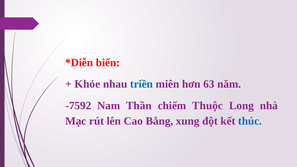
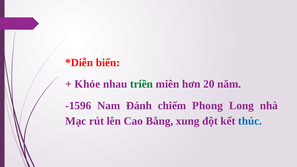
triền colour: blue -> green (142, 84)
63: 63 -> 20 (209, 84)
-7592: -7592 -> -1596 (78, 106)
Thần: Thần -> Đánh (139, 106)
Thuộc: Thuộc -> Phong (208, 106)
